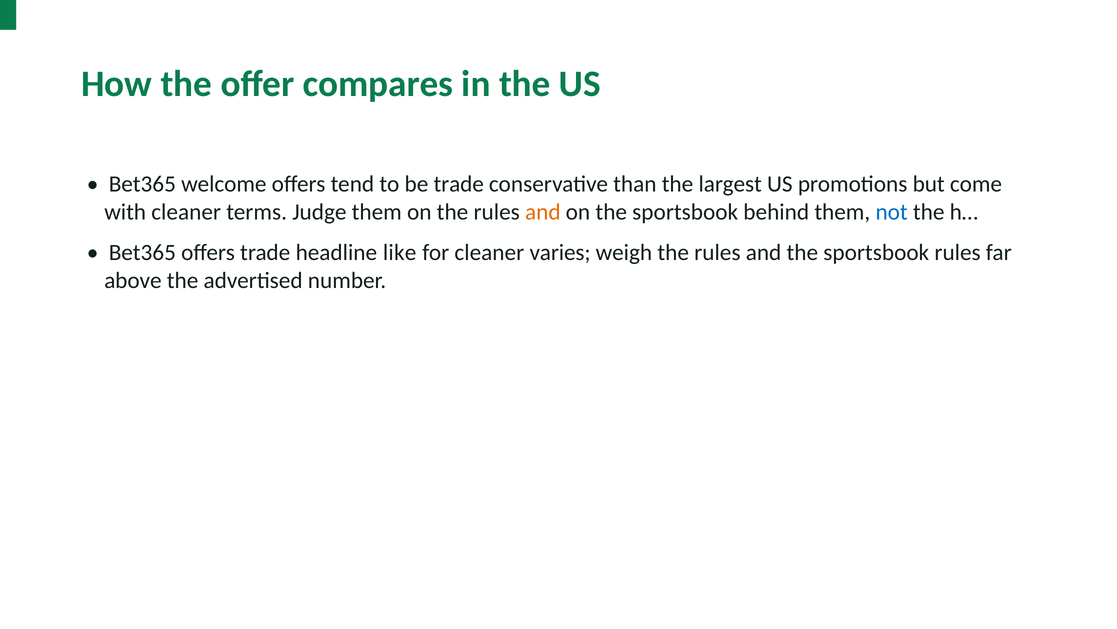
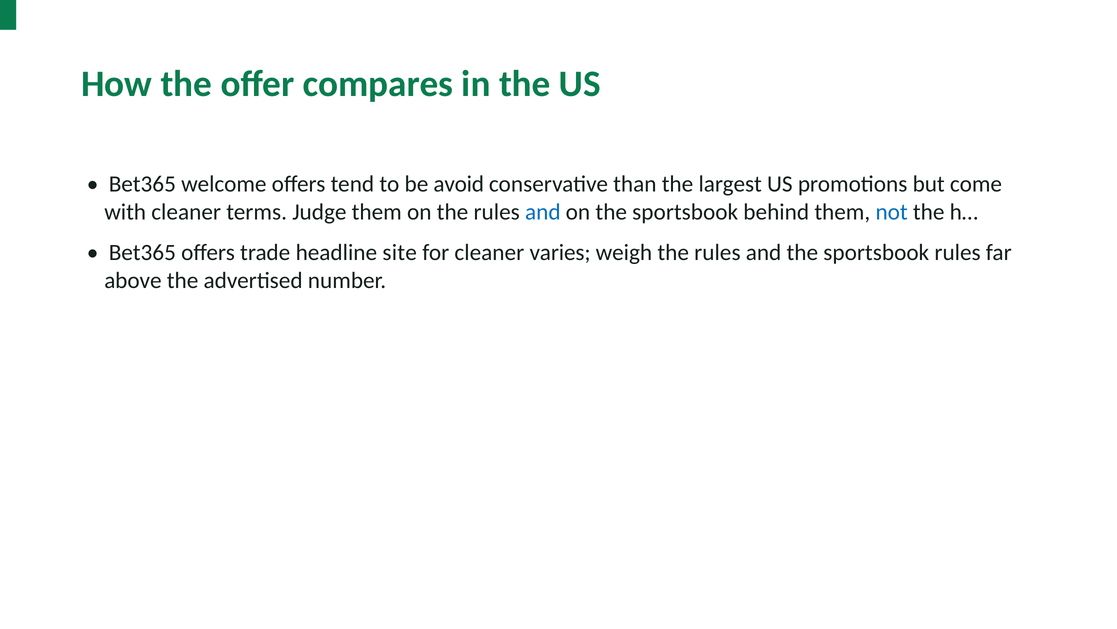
be trade: trade -> avoid (459, 184)
and colour: orange -> blue (543, 212)
like: like -> site (400, 252)
